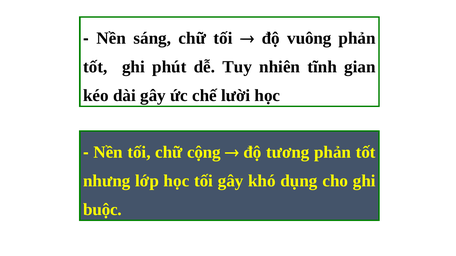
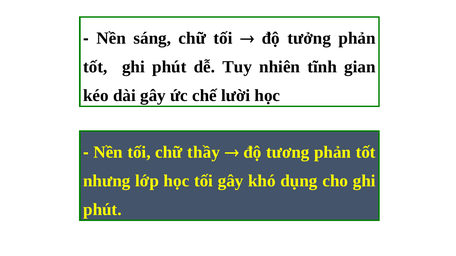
vuông: vuông -> tưởng (309, 38)
cộng: cộng -> thầy (204, 153)
buộc: buộc -> phút (102, 210)
